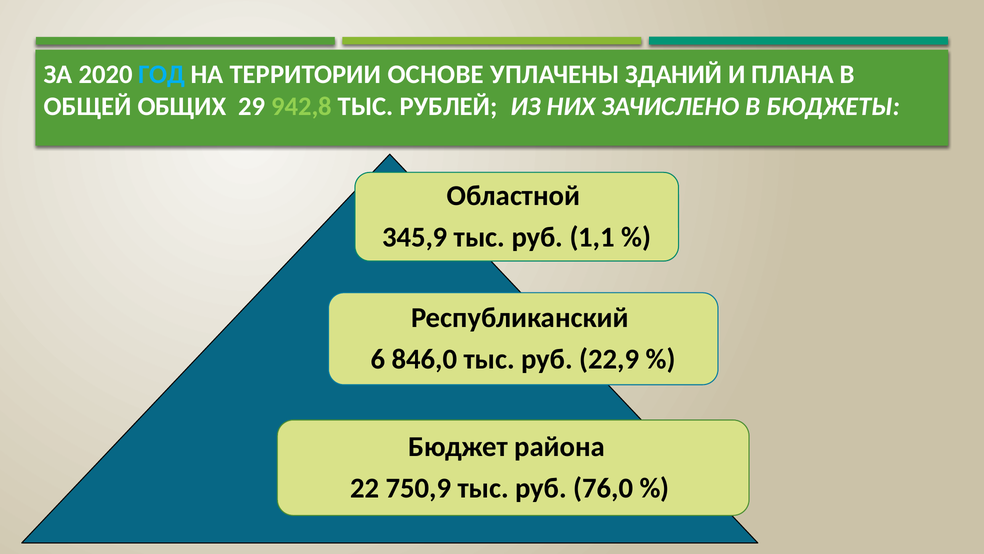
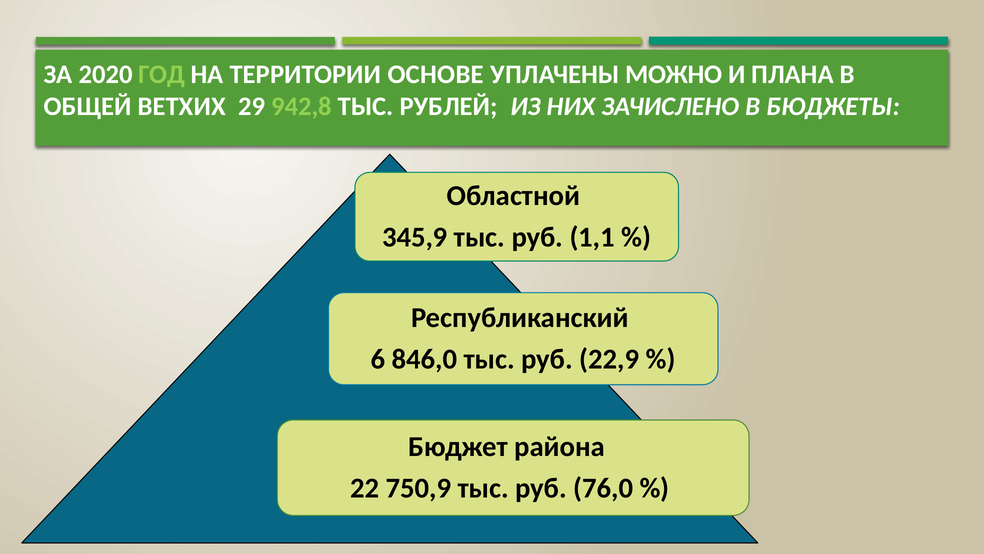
ГОД colour: light blue -> light green (162, 74)
ЗДАНИЙ: ЗДАНИЙ -> МОЖНО (674, 74)
ОБЩИХ: ОБЩИХ -> ВЕТХИХ (182, 106)
